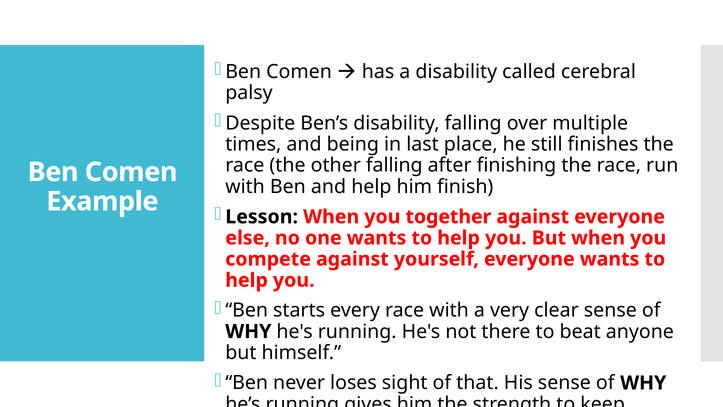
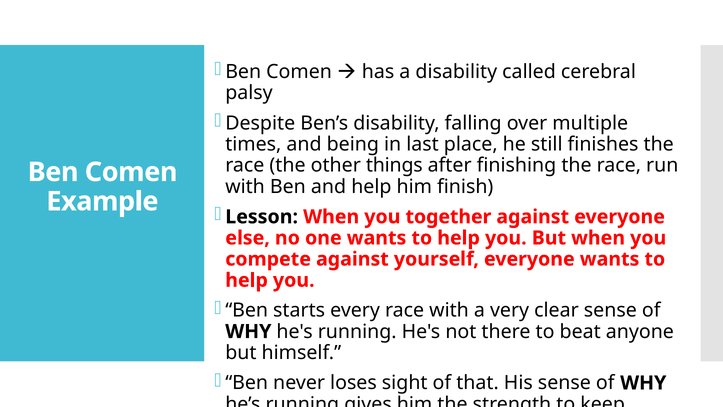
other falling: falling -> things (394, 165)
